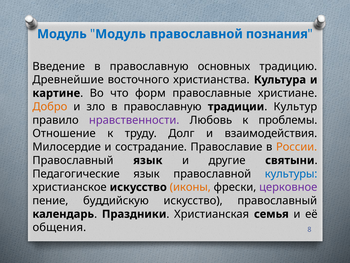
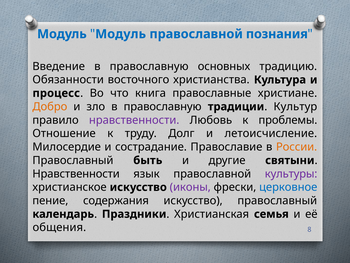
Древнейшие: Древнейшие -> Обязанности (68, 80)
картине: картине -> процесс (56, 93)
форм: форм -> книга (151, 93)
взаимодействия: взаимодействия -> летоисчисление (271, 133)
Православный язык: язык -> быть (148, 160)
Педагогические: Педагогические -> Нравственности (76, 173)
культуры colour: blue -> purple (291, 173)
иконы colour: orange -> purple (190, 187)
церковное colour: purple -> blue (288, 187)
буддийскую: буддийскую -> содержания (116, 200)
